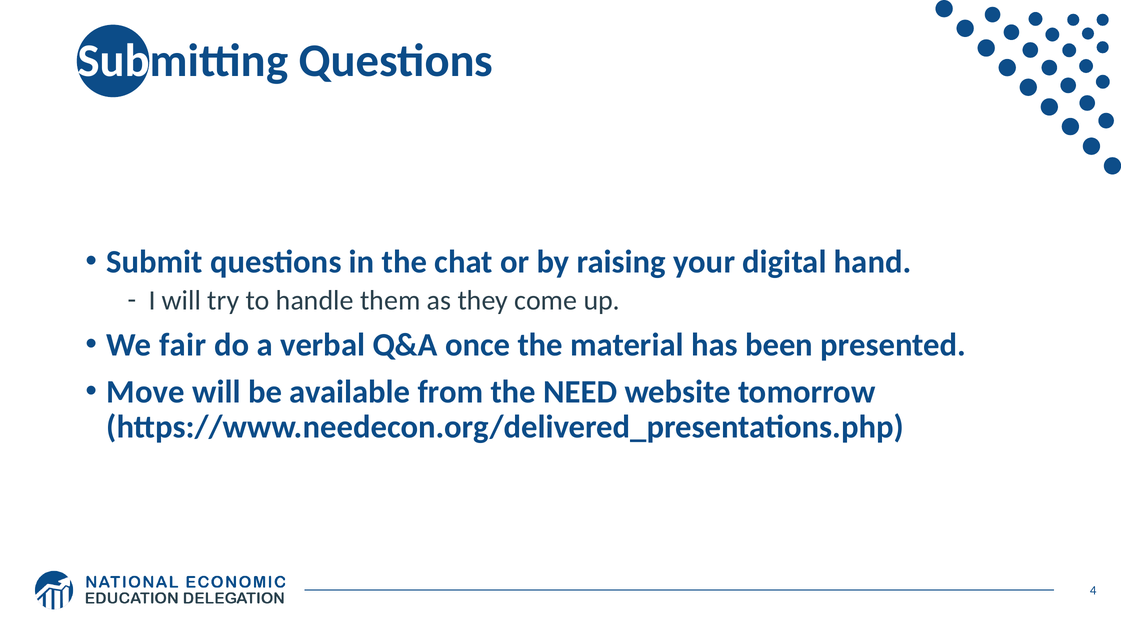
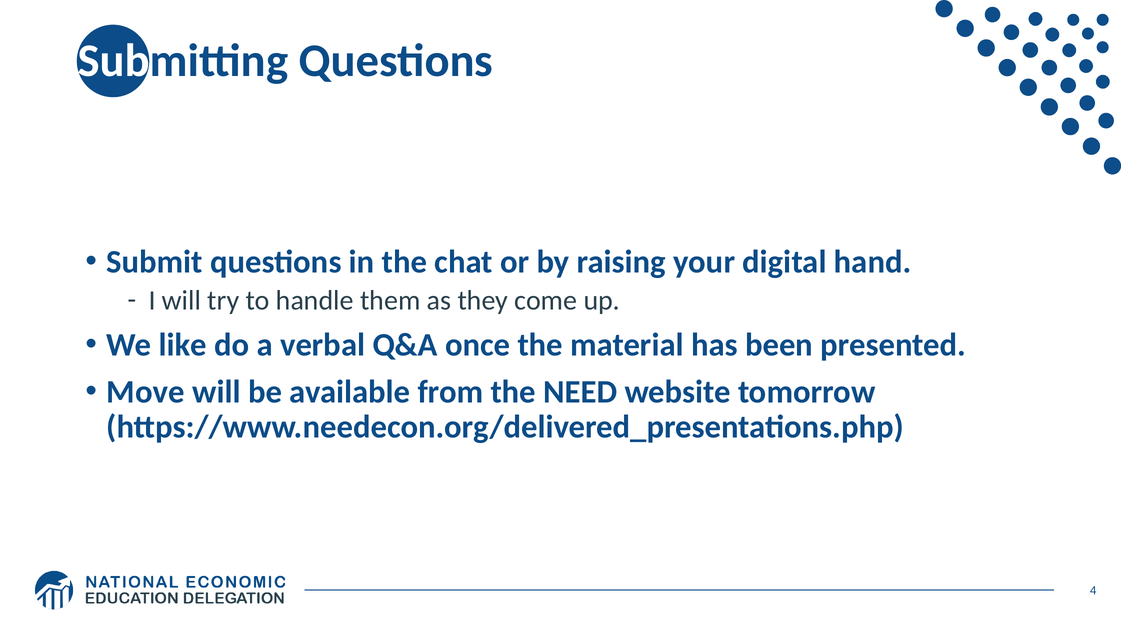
fair: fair -> like (183, 345)
